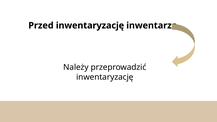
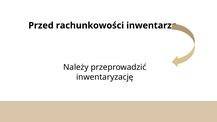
Przed inwentaryzację: inwentaryzację -> rachunkowości (90, 25)
